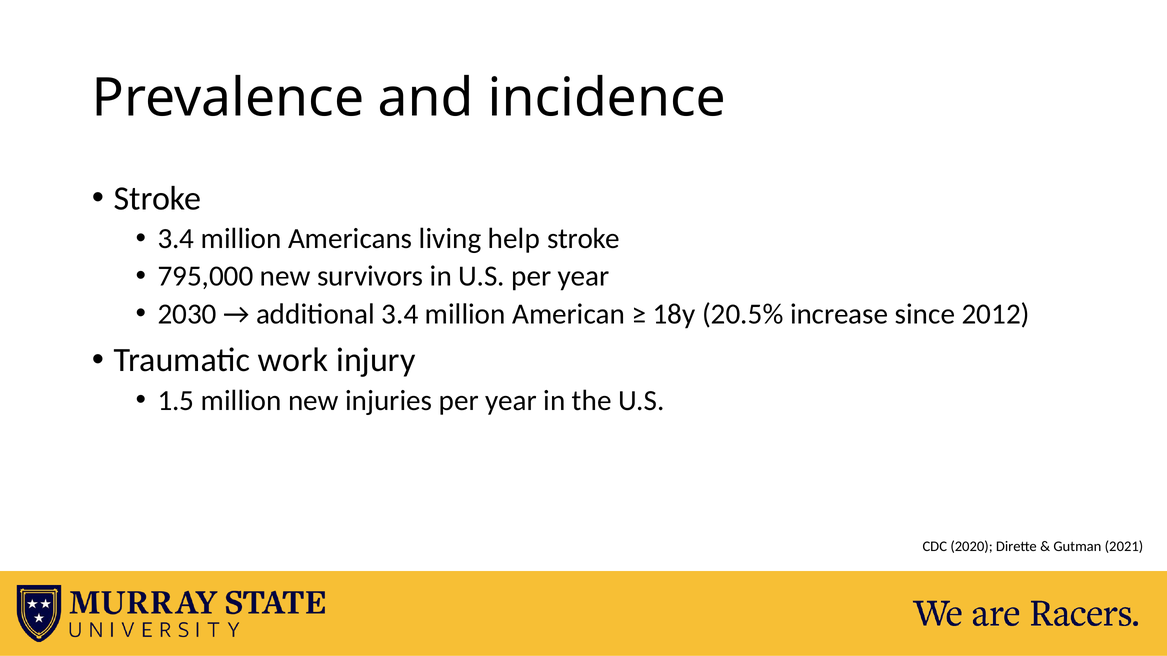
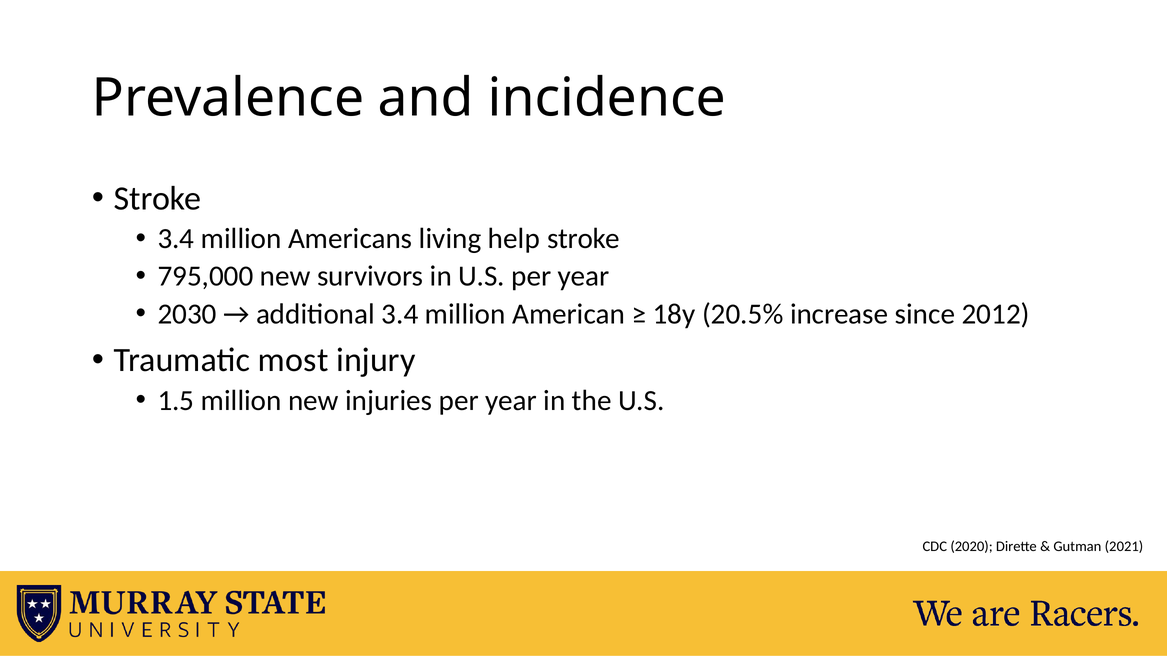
work: work -> most (293, 360)
